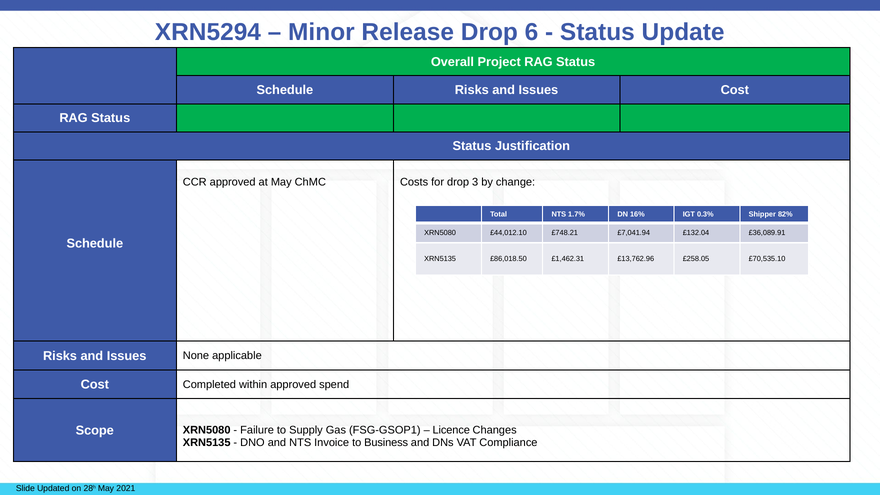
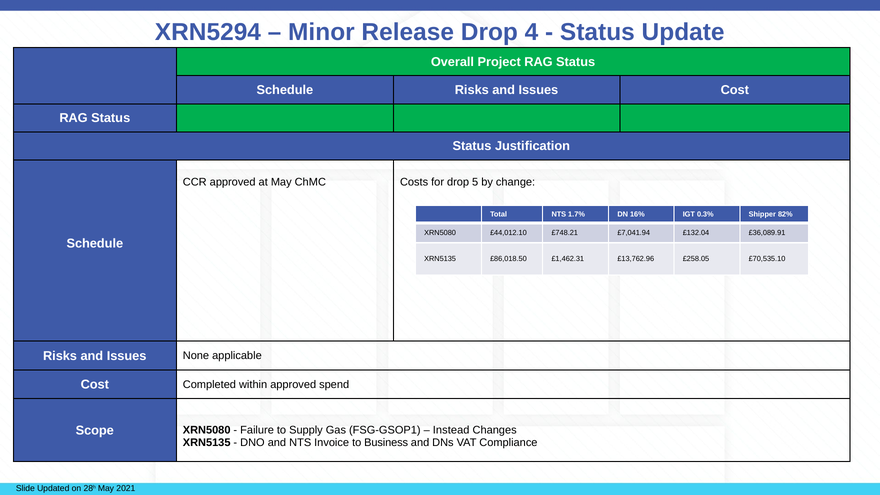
6: 6 -> 4 (531, 32)
3: 3 -> 5 (475, 182)
Licence: Licence -> Instead (451, 430)
